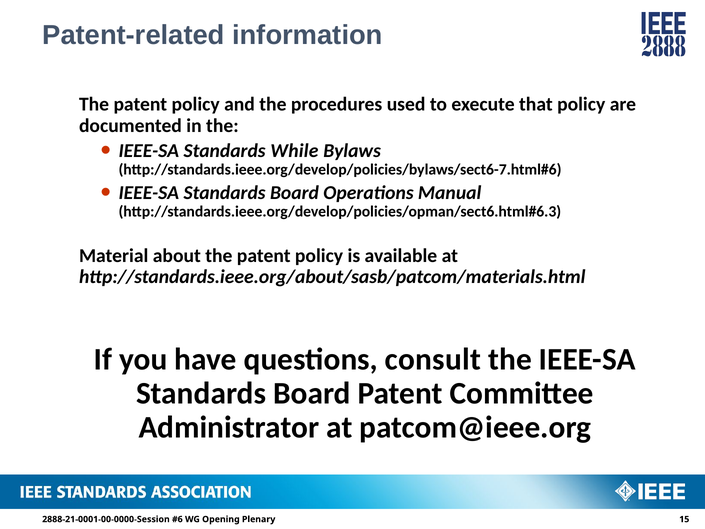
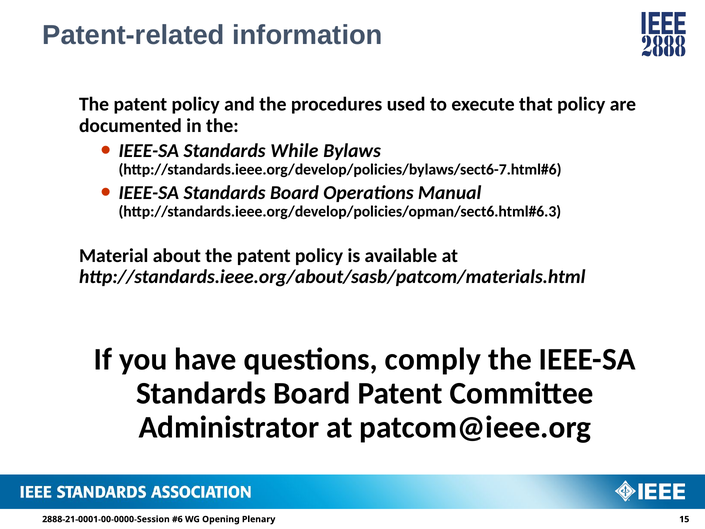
consult: consult -> comply (433, 359)
